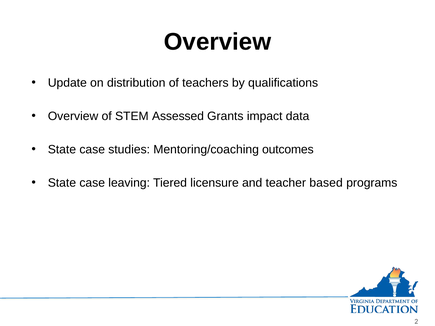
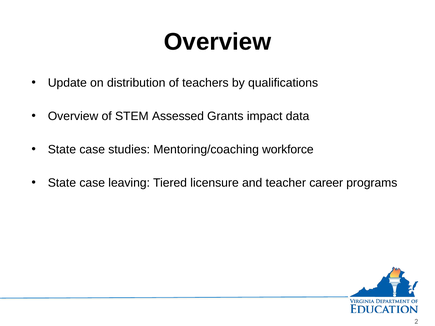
outcomes: outcomes -> workforce (288, 149)
based: based -> career (326, 183)
